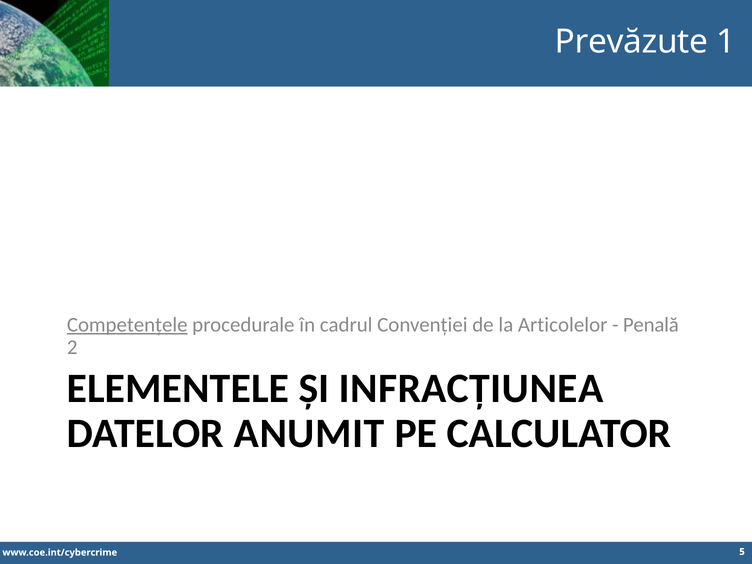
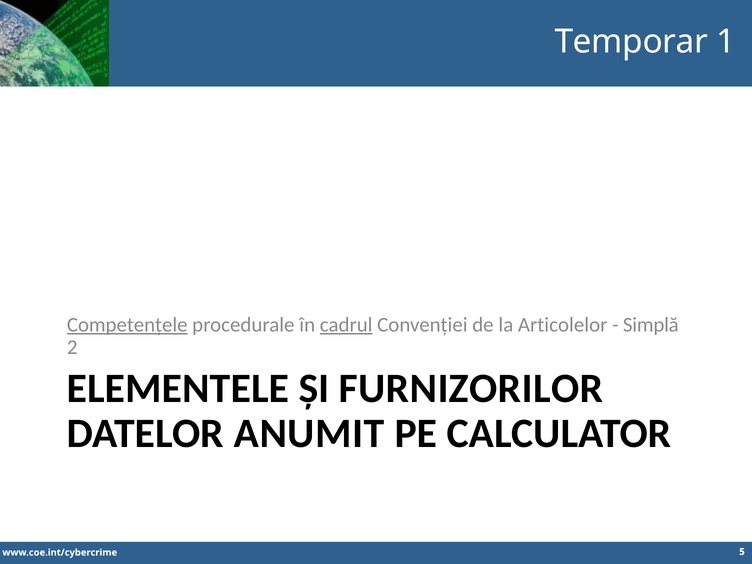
Prevăzute: Prevăzute -> Temporar (631, 42)
cadrul underline: none -> present (346, 325)
Penală: Penală -> Simplă (651, 325)
INFRACȚIUNEA: INFRACȚIUNEA -> FURNIZORILOR (471, 388)
